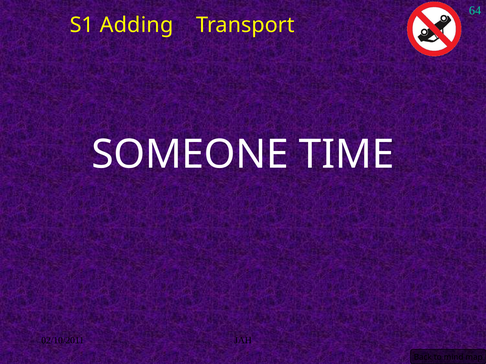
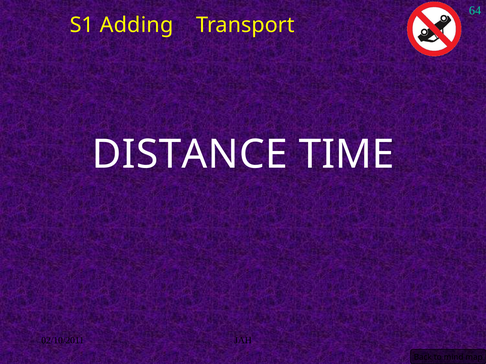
SOMEONE: SOMEONE -> DISTANCE (190, 155)
